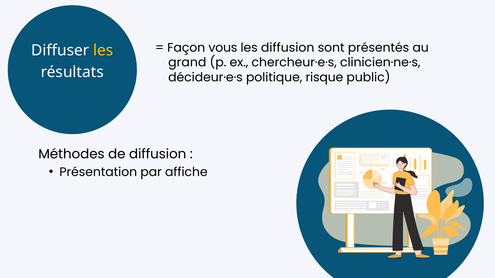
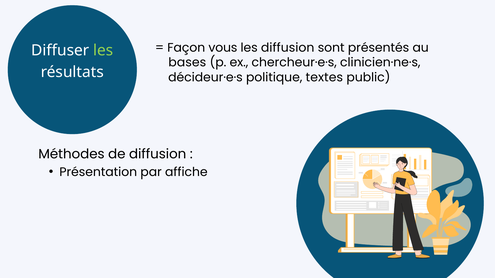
les colour: yellow -> light green (103, 51)
grand: grand -> bases (187, 63)
risque: risque -> textes (324, 77)
